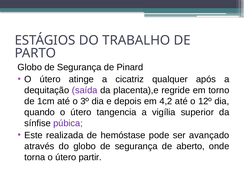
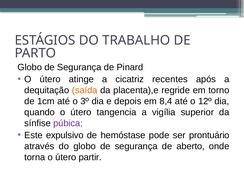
qualquer: qualquer -> recentes (170, 79)
saída colour: purple -> orange (85, 90)
4,2: 4,2 -> 8,4 (166, 101)
realizada: realizada -> expulsivo (65, 135)
avançado: avançado -> prontuário (209, 135)
